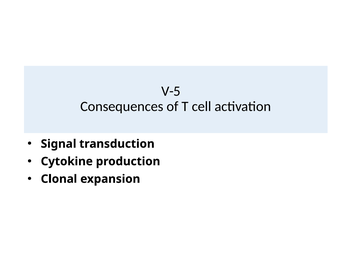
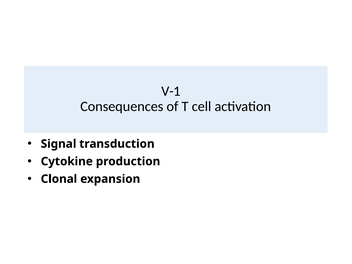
V-5: V-5 -> V-1 (171, 91)
